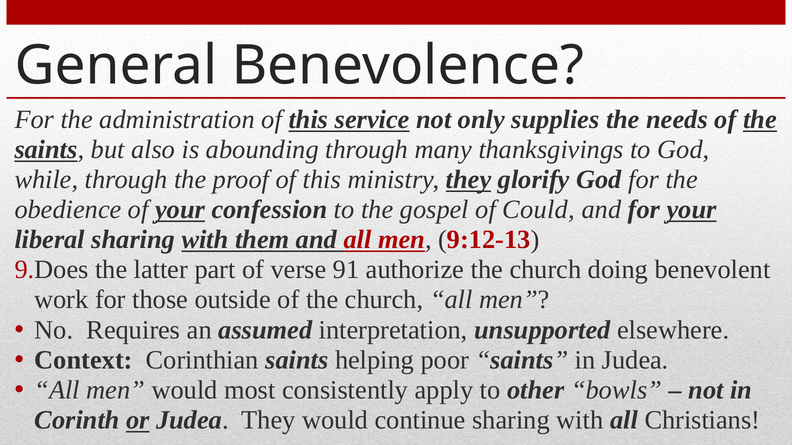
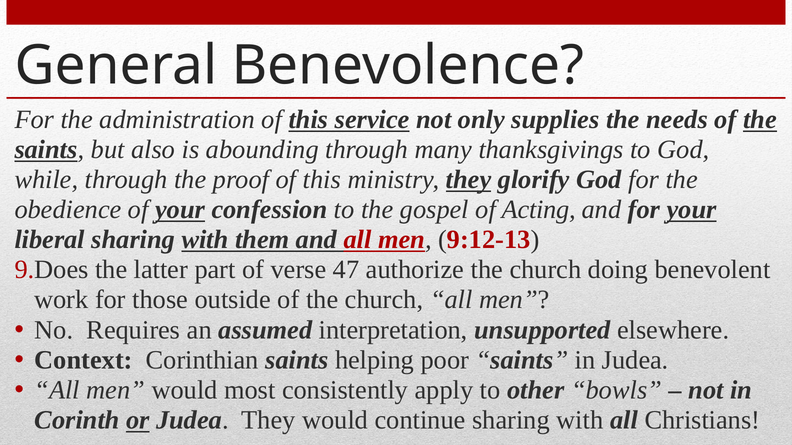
Could: Could -> Acting (539, 210)
91: 91 -> 47 (346, 270)
